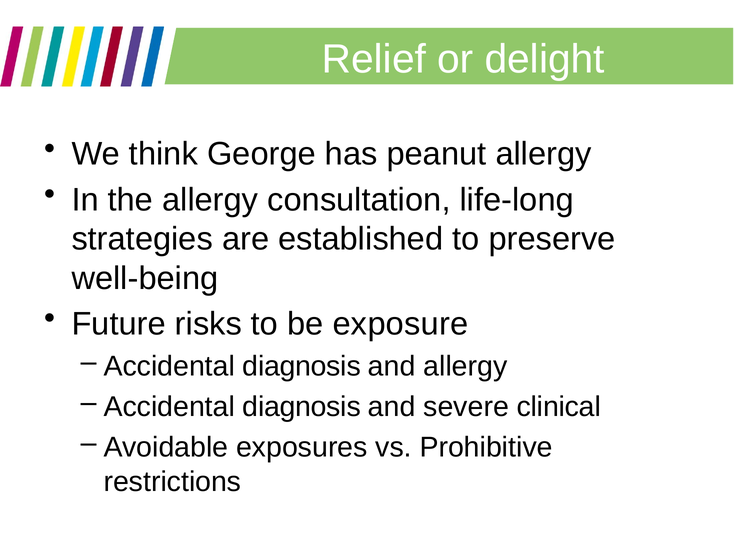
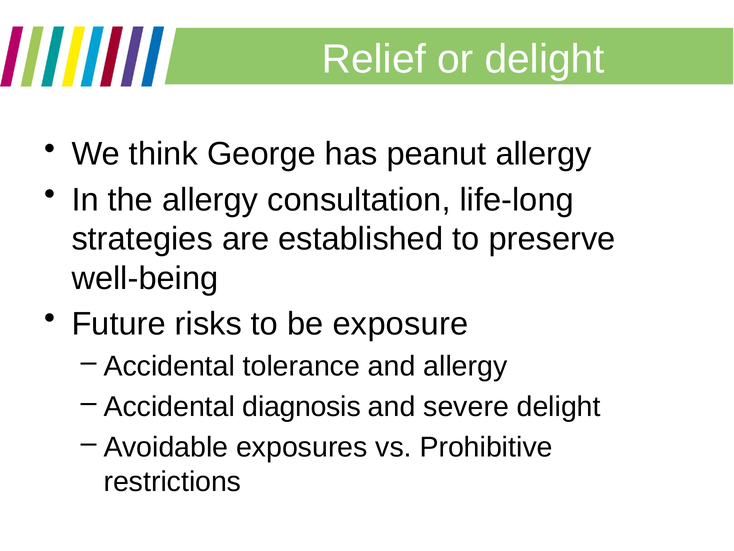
diagnosis: diagnosis -> tolerance (302, 366)
severe clinical: clinical -> delight (559, 407)
